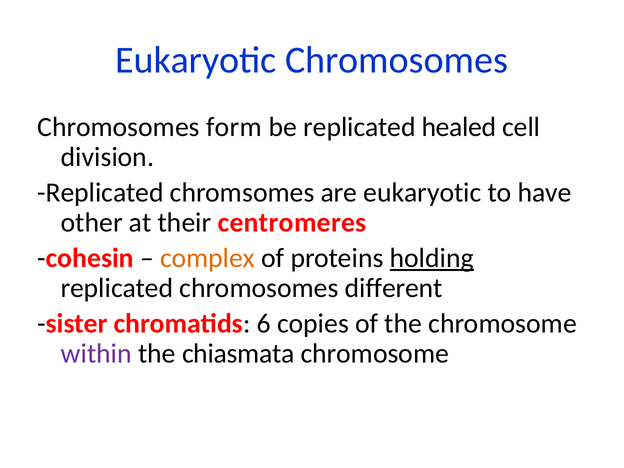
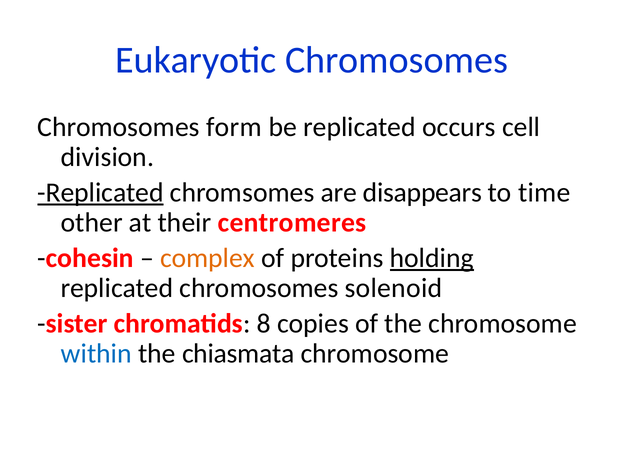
healed: healed -> occurs (459, 127)
Replicated underline: none -> present (101, 193)
are eukaryotic: eukaryotic -> disappears (423, 193)
have: have -> time (544, 193)
different: different -> solenoid (394, 288)
6: 6 -> 8 (264, 324)
within colour: purple -> blue (96, 354)
